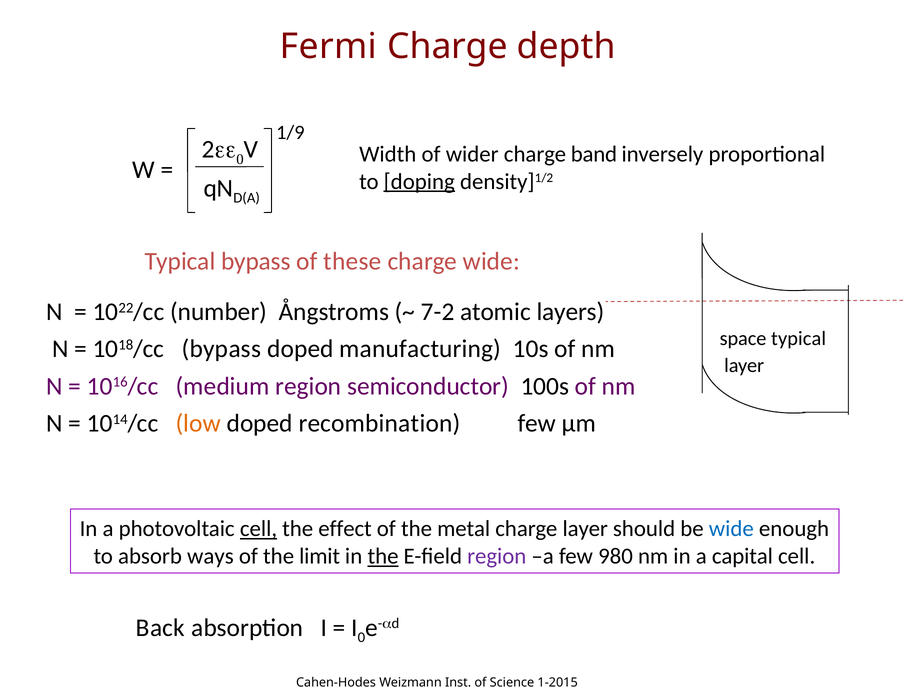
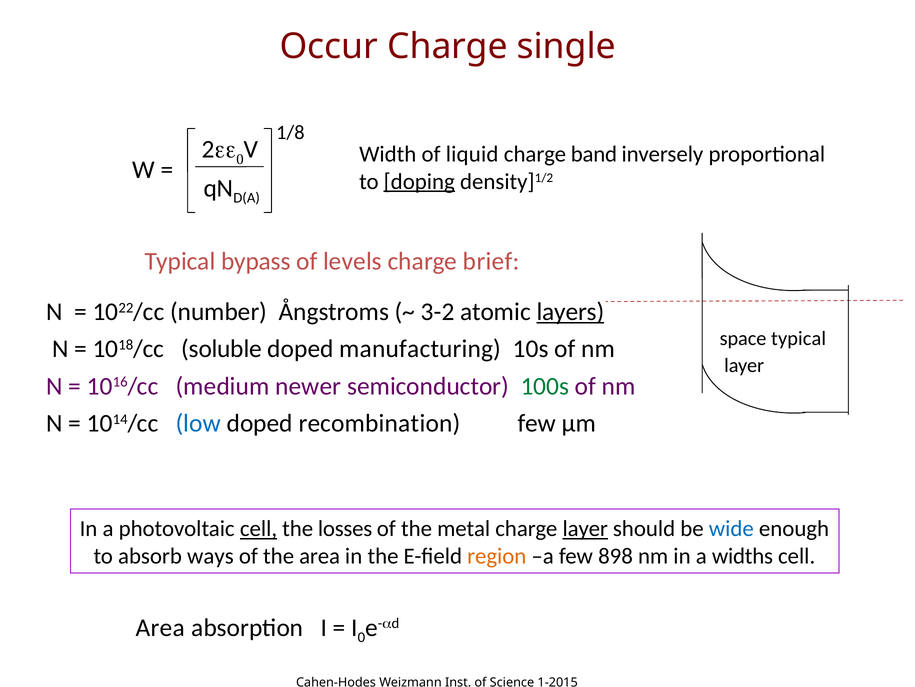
Fermi: Fermi -> Occur (329, 47)
depth: depth -> single (566, 47)
1/9: 1/9 -> 1/8 (290, 132)
wider: wider -> liquid (472, 154)
these: these -> levels (352, 261)
charge wide: wide -> brief (491, 261)
7-2: 7-2 -> 3-2 (438, 311)
layers underline: none -> present (570, 311)
1018/cc bypass: bypass -> soluble (222, 349)
medium region: region -> newer (308, 386)
100s colour: black -> green (545, 386)
low colour: orange -> blue (198, 423)
effect: effect -> losses (345, 528)
layer underline: none -> present (585, 528)
the limit: limit -> area (320, 556)
the underline: present -> none (383, 556)
region colour: purple -> orange (497, 556)
980: 980 -> 898 (615, 556)
capital: capital -> widths (742, 556)
Back: Back -> Area (160, 627)
